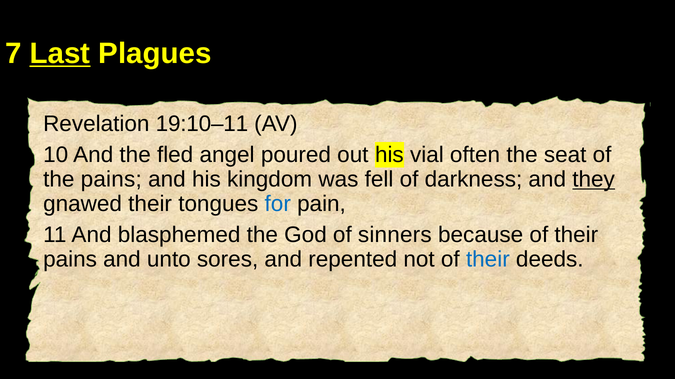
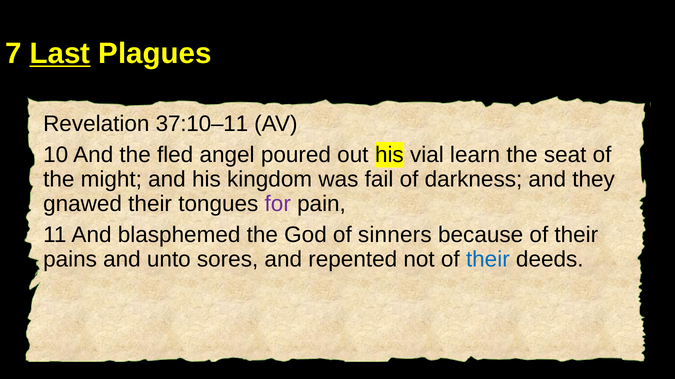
19:10–11: 19:10–11 -> 37:10–11 (202, 124)
often: often -> learn (475, 155)
the pains: pains -> might (111, 180)
fell: fell -> fail (379, 180)
they underline: present -> none (594, 180)
for colour: blue -> purple (278, 204)
